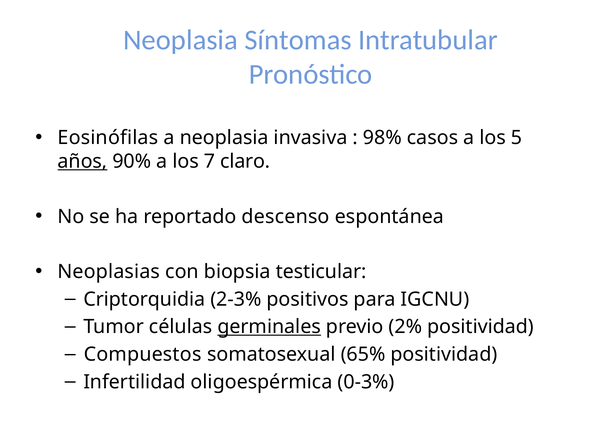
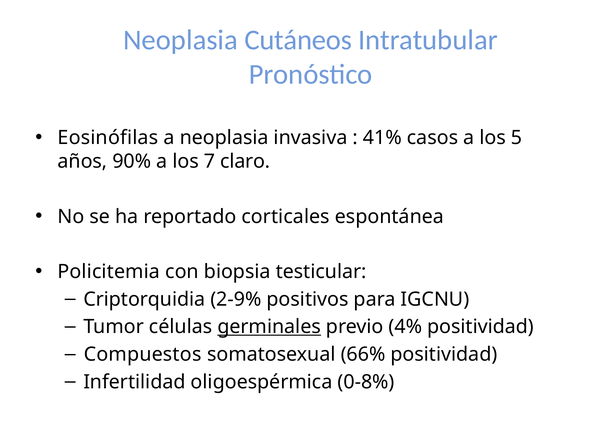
Síntomas: Síntomas -> Cutáneos (298, 40)
98%: 98% -> 41% (382, 138)
años underline: present -> none (82, 161)
descenso: descenso -> corticales (286, 216)
Neoplasias: Neoplasias -> Policitemia (109, 271)
2-3%: 2-3% -> 2-9% (236, 299)
2%: 2% -> 4% (405, 326)
65%: 65% -> 66% (363, 354)
0-3%: 0-3% -> 0-8% (366, 381)
